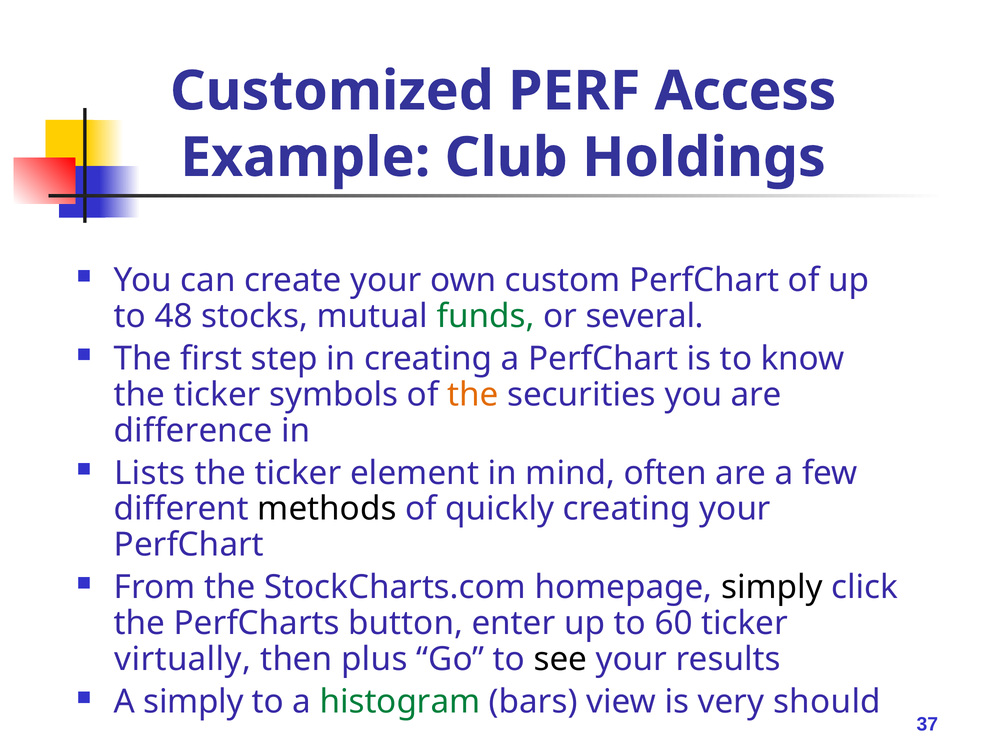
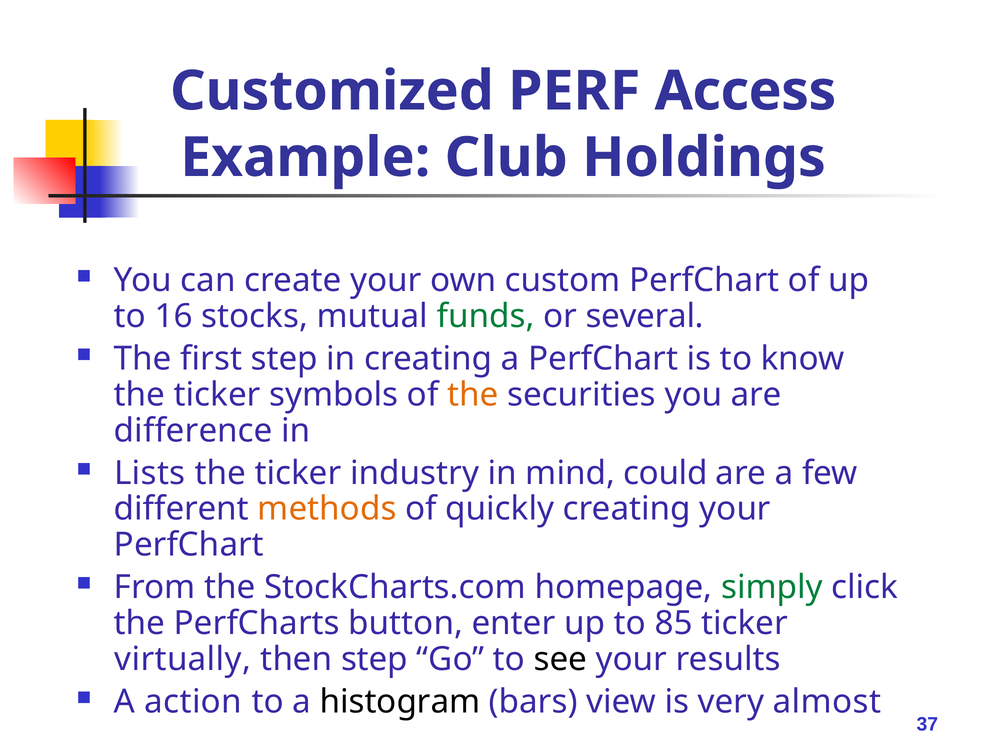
48: 48 -> 16 (174, 317)
element: element -> industry (415, 473)
often: often -> could (665, 473)
methods colour: black -> orange (327, 509)
simply colour: black -> green (772, 588)
60: 60 -> 85 (674, 624)
then plus: plus -> step (375, 660)
A simply: simply -> action (193, 702)
histogram colour: green -> black (400, 702)
should: should -> almost (827, 702)
